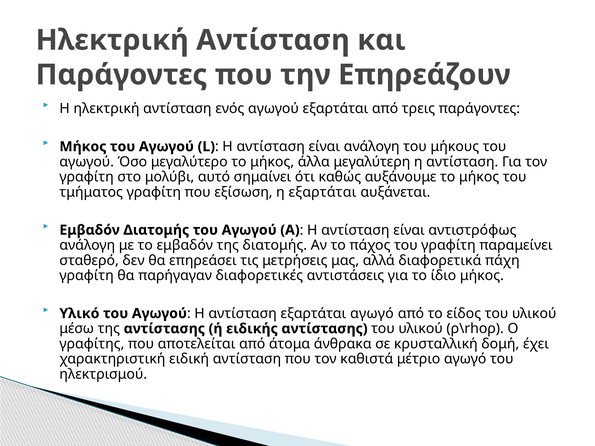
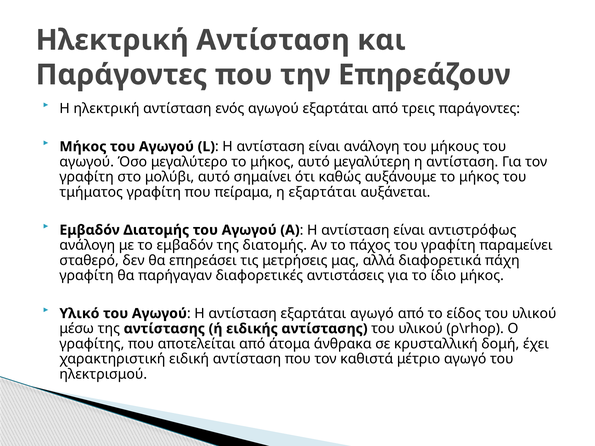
μήκος άλλα: άλλα -> αυτό (314, 162)
εξίσωση: εξίσωση -> πείραμα (243, 192)
